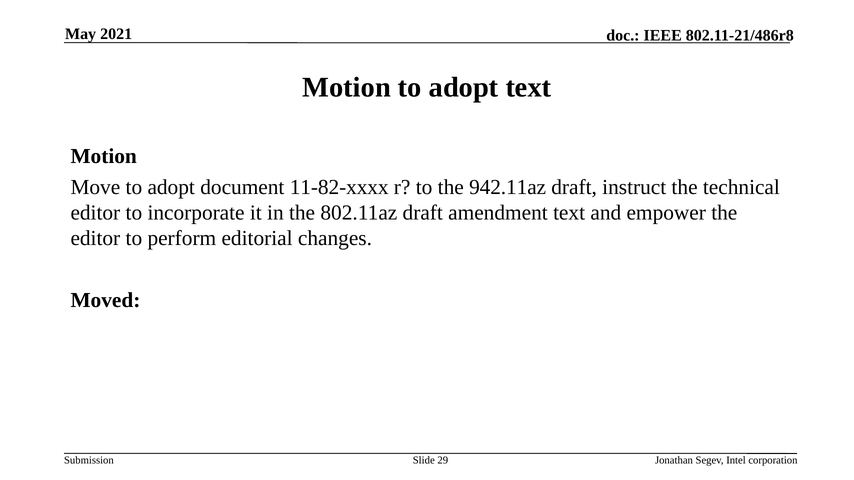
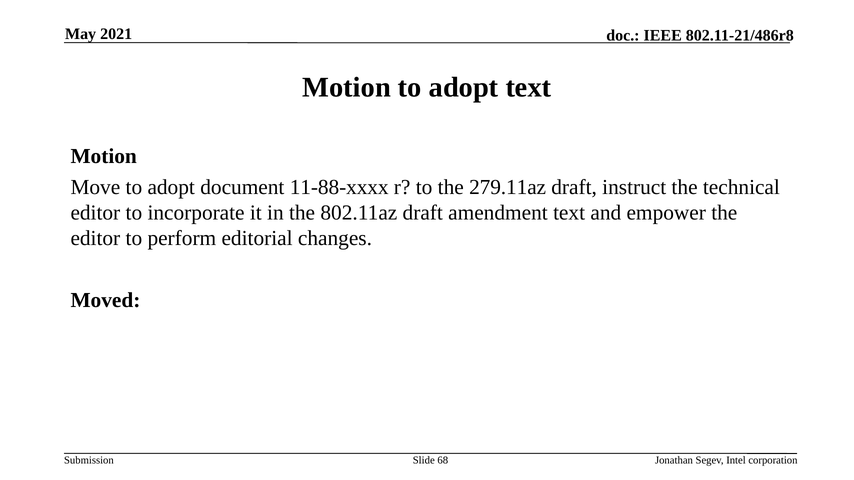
11-82-xxxx: 11-82-xxxx -> 11-88-xxxx (339, 187)
942.11az: 942.11az -> 279.11az (508, 187)
29: 29 -> 68 (443, 461)
